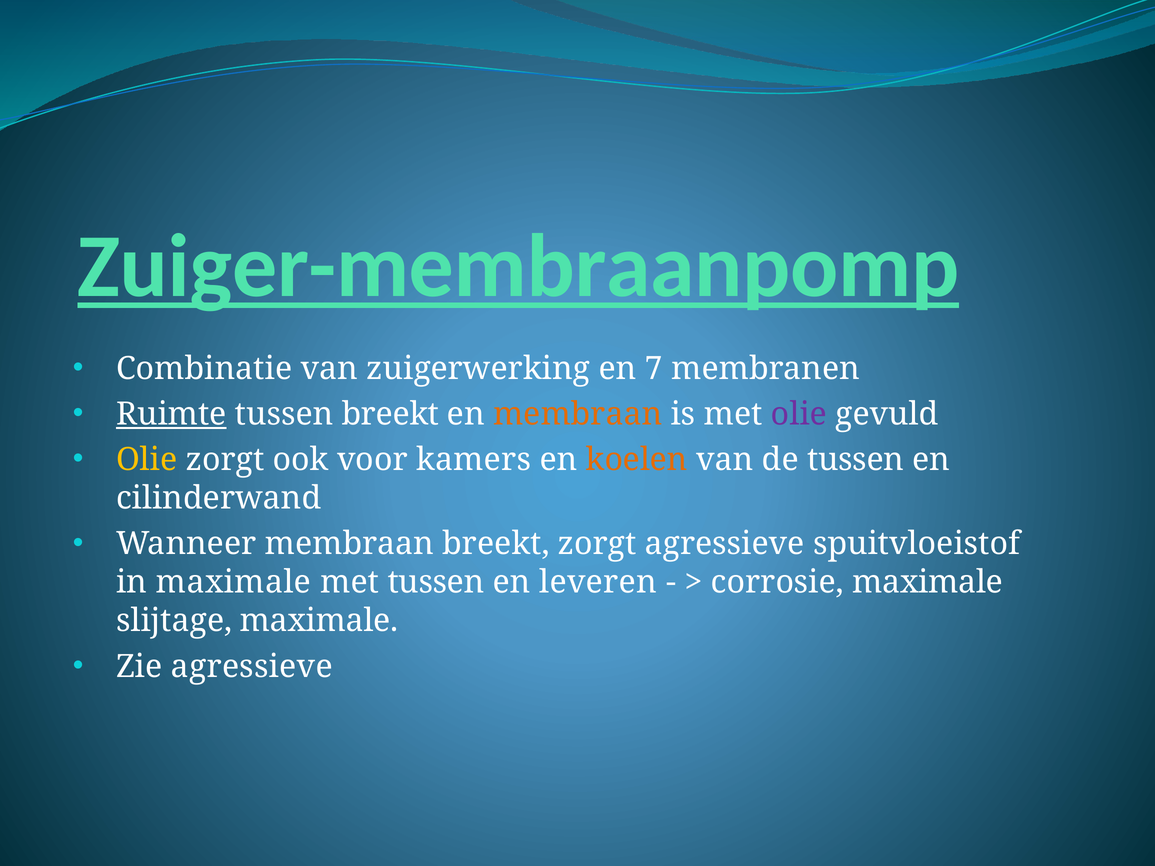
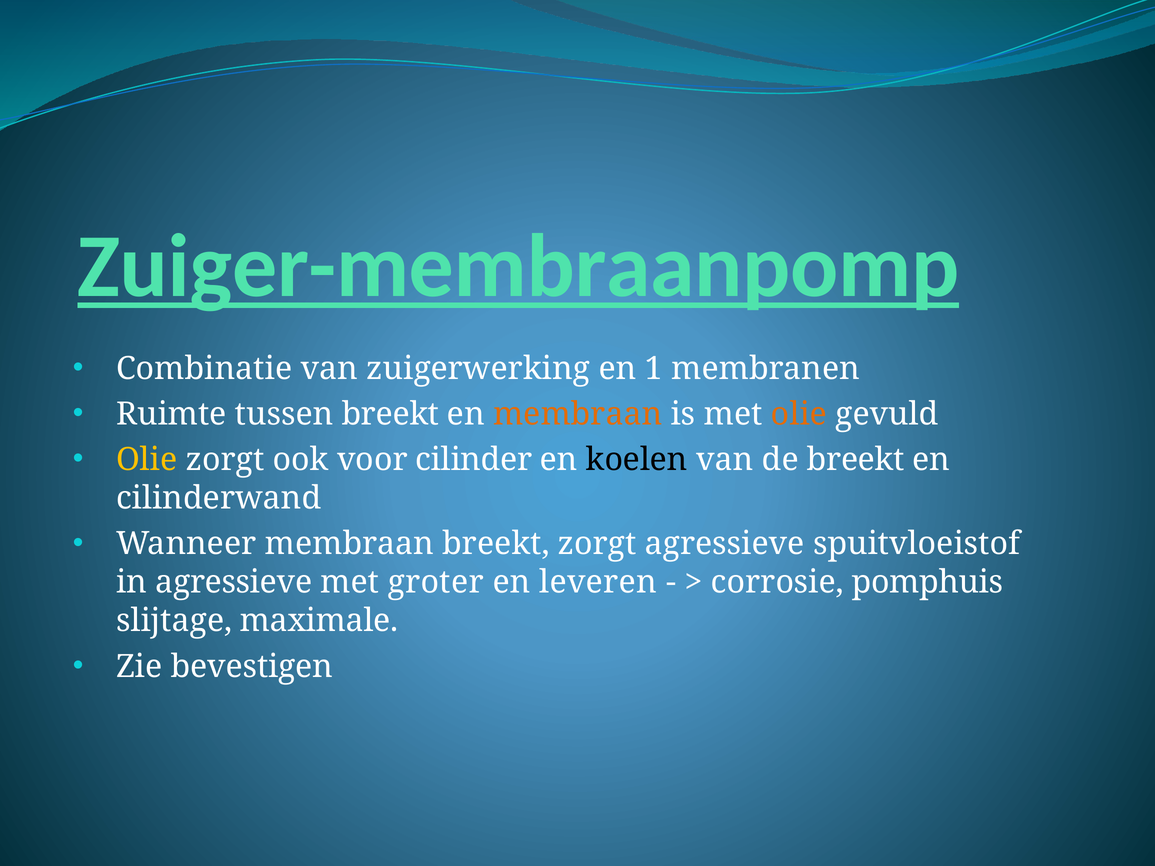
7: 7 -> 1 (654, 369)
Ruimte underline: present -> none (171, 414)
olie colour: purple -> orange (799, 414)
kamers: kamers -> cilinder (474, 460)
koelen colour: orange -> black (637, 460)
de tussen: tussen -> breekt (856, 460)
in maximale: maximale -> agressieve (234, 583)
met tussen: tussen -> groter (436, 583)
corrosie maximale: maximale -> pomphuis (928, 583)
Zie agressieve: agressieve -> bevestigen (252, 667)
